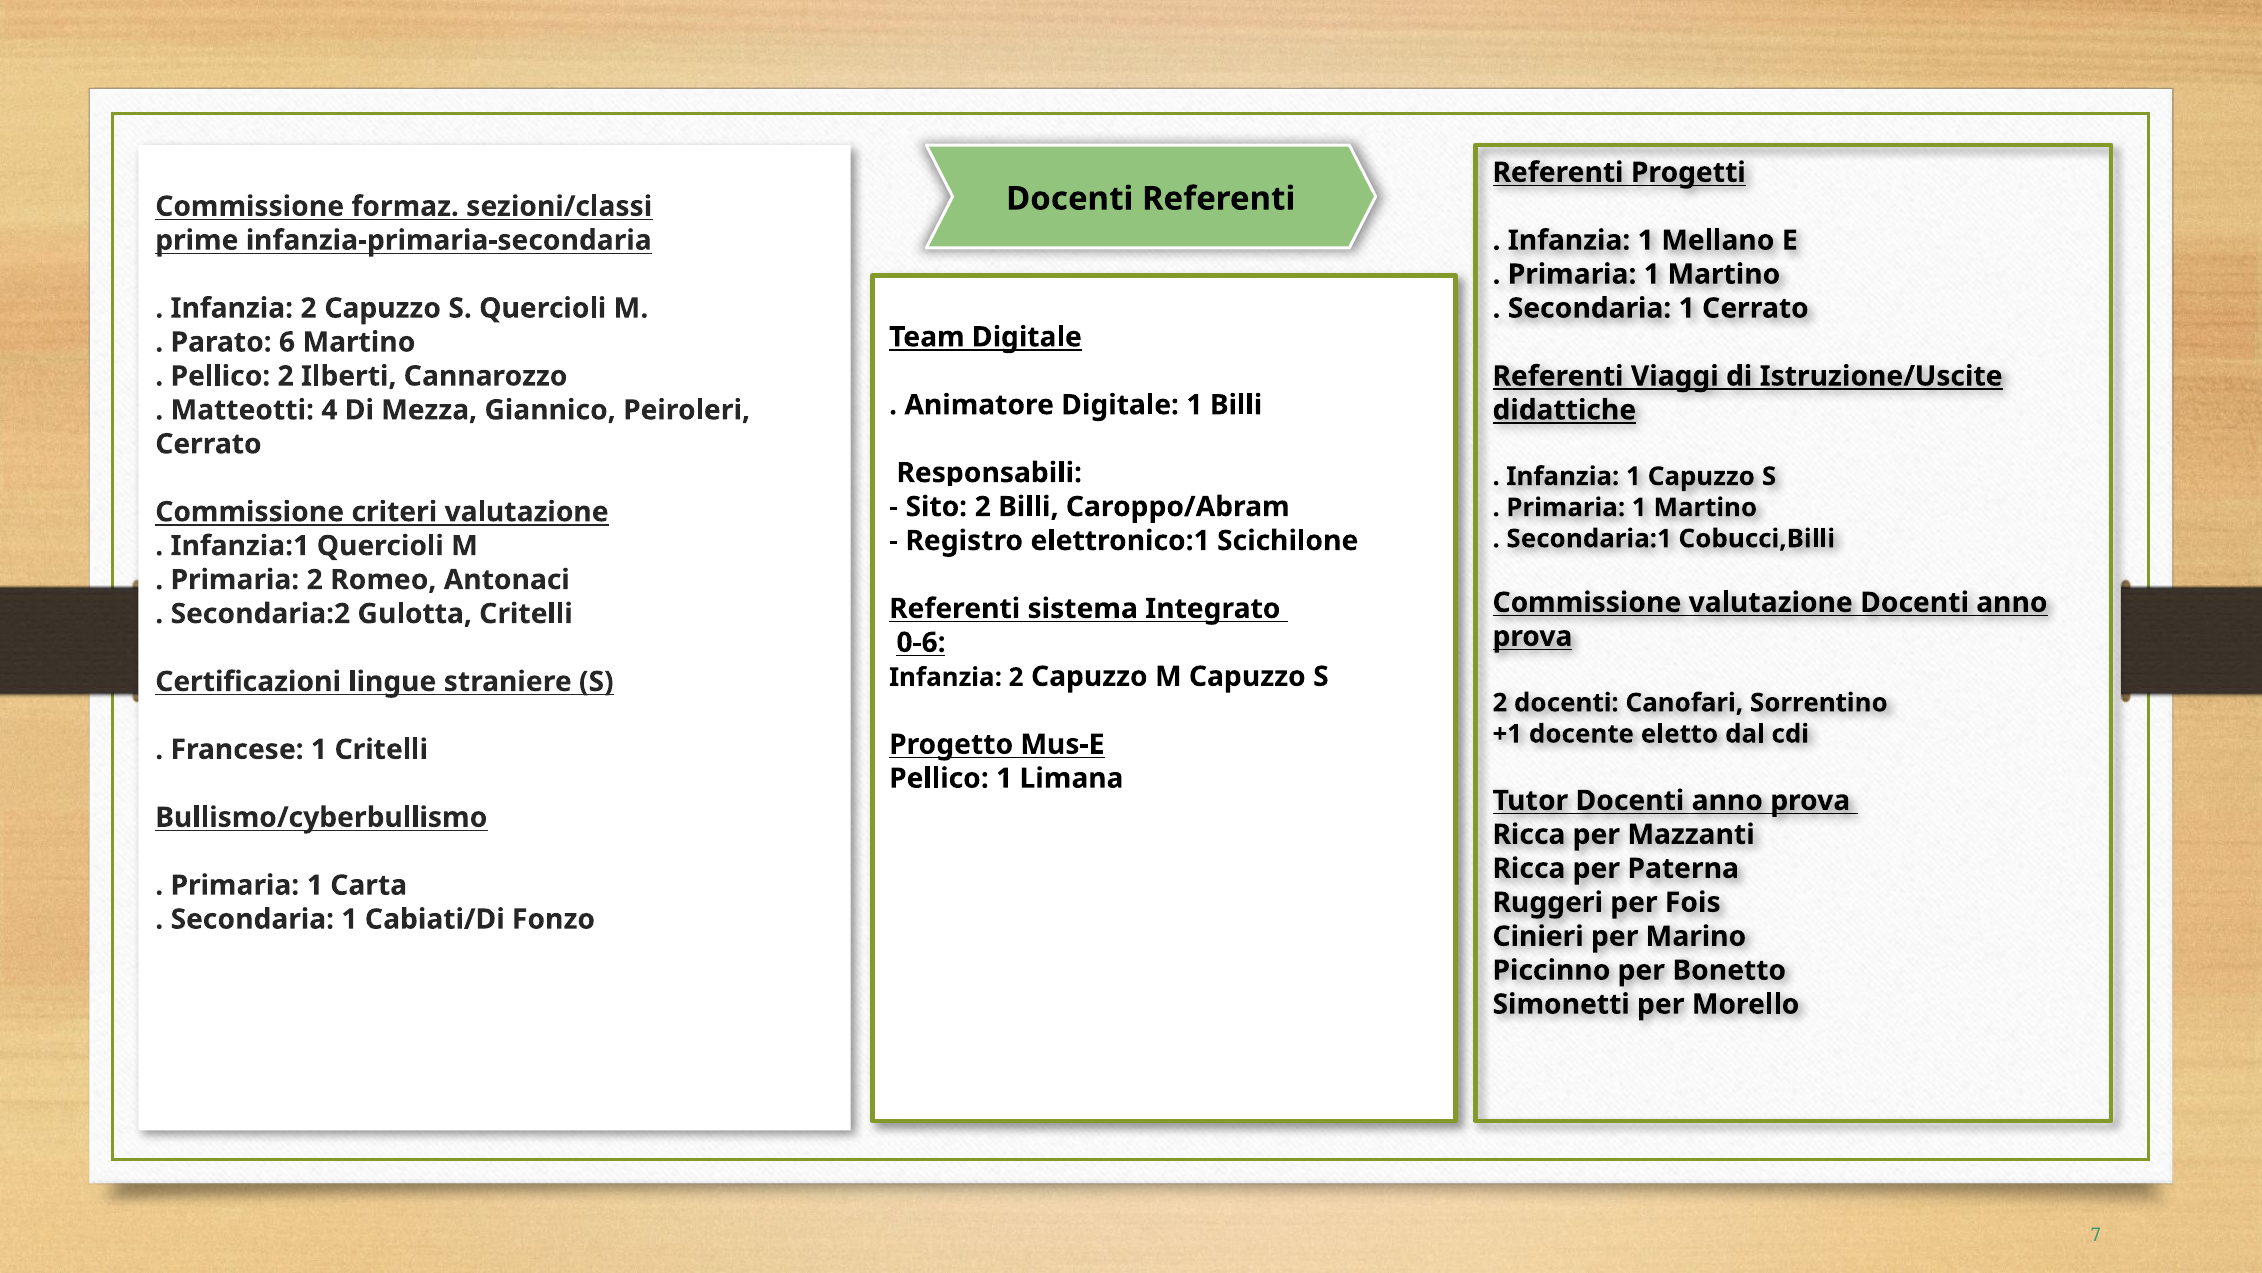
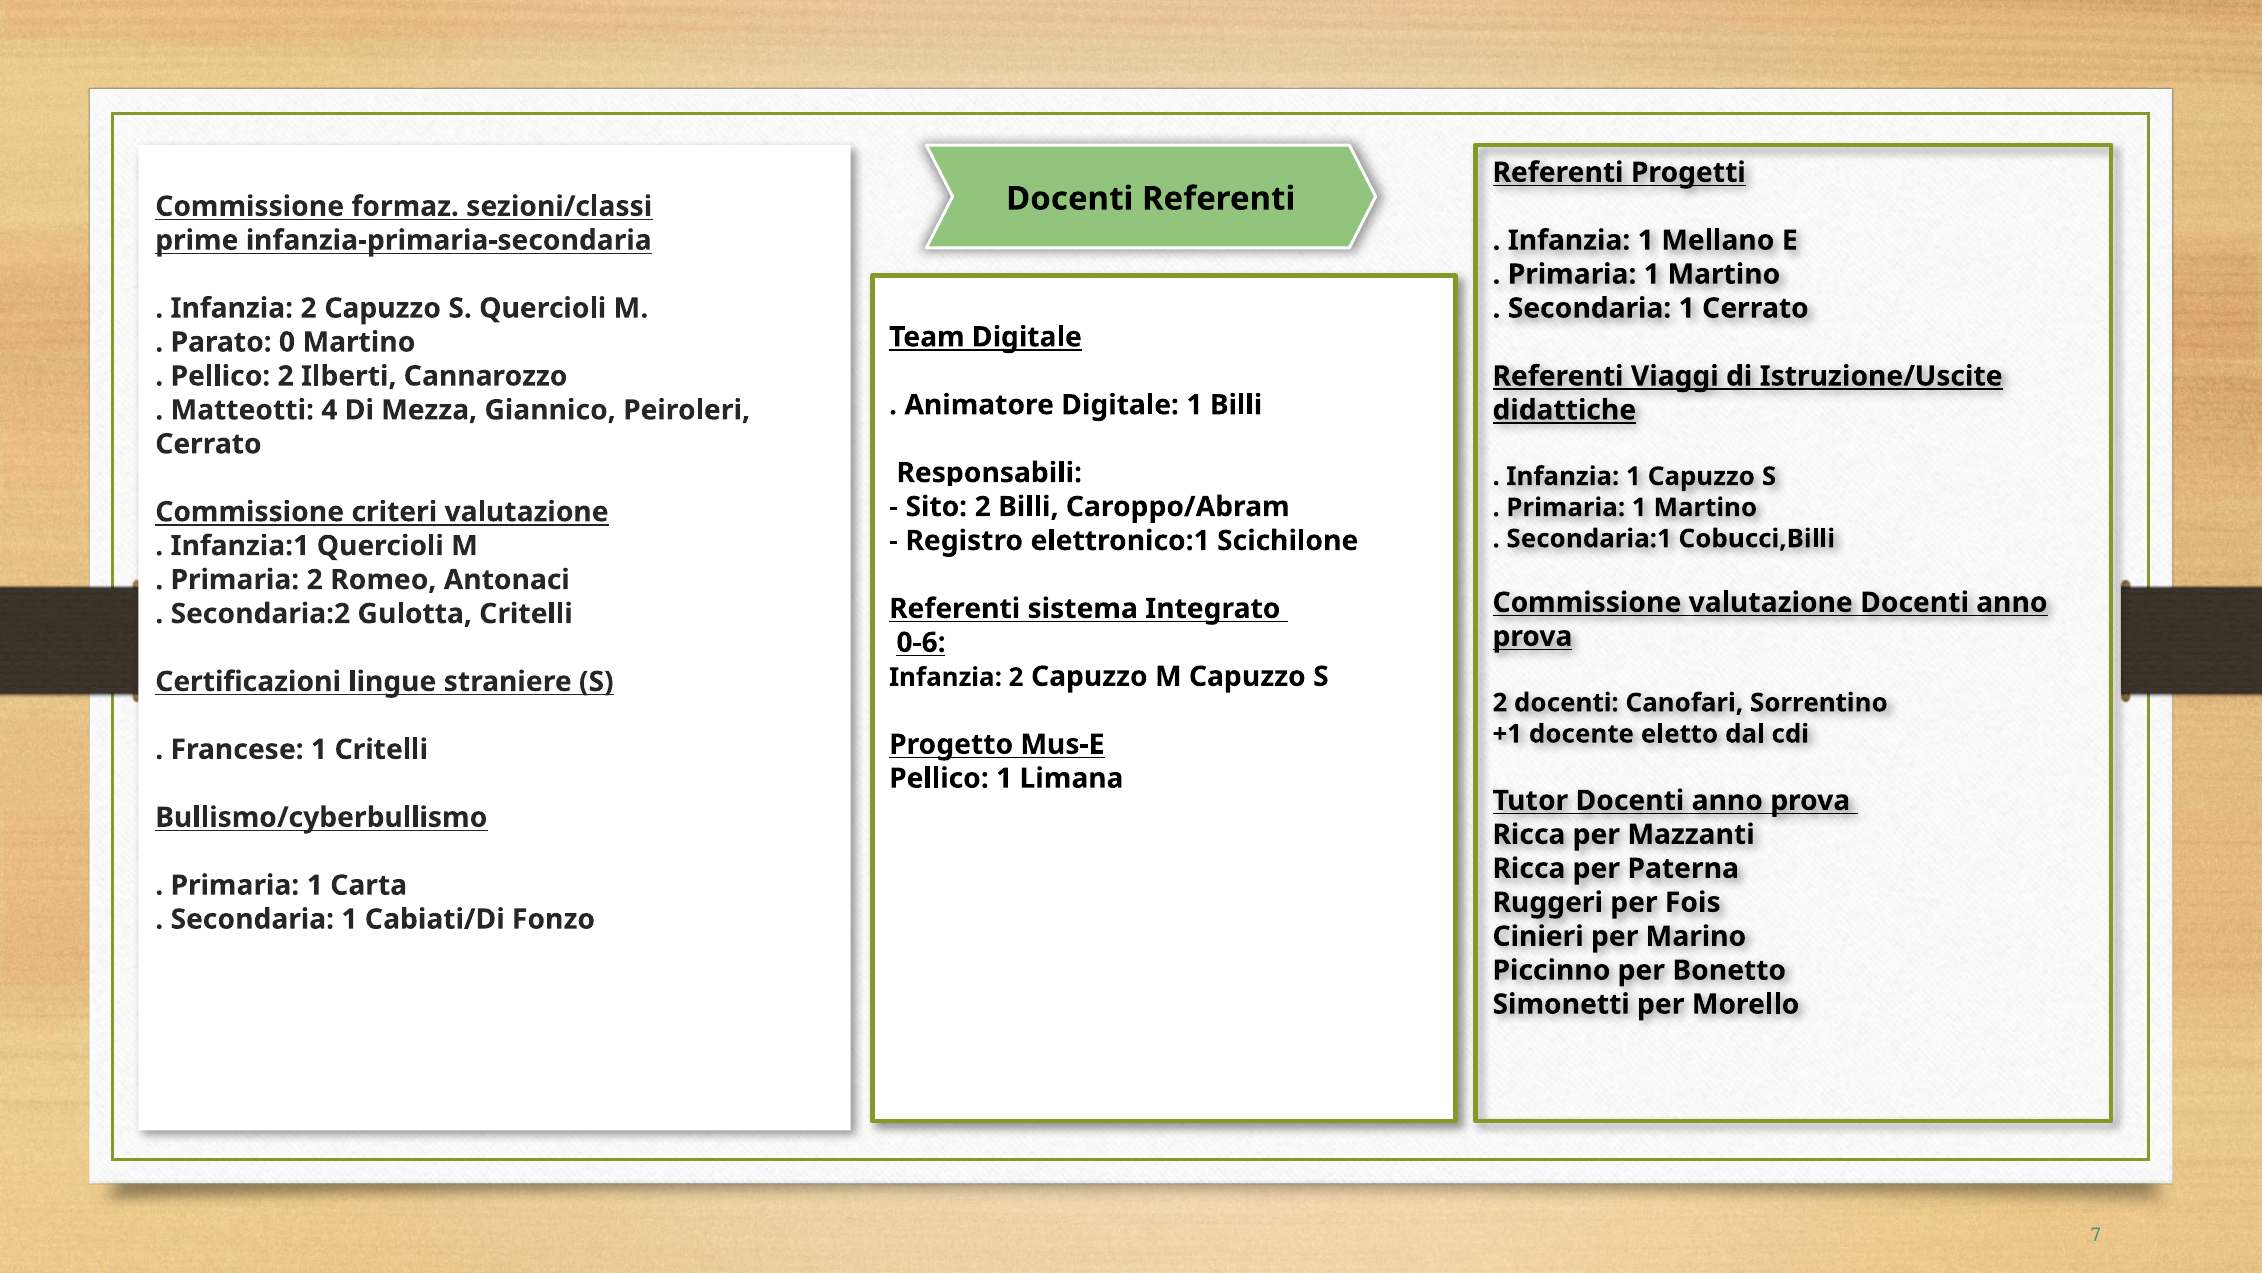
6: 6 -> 0 (287, 342)
